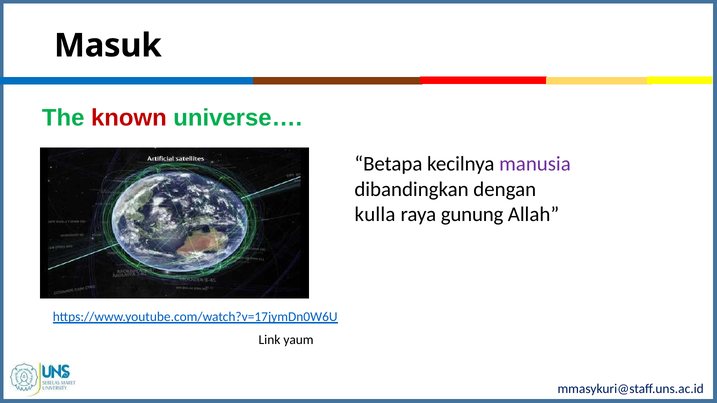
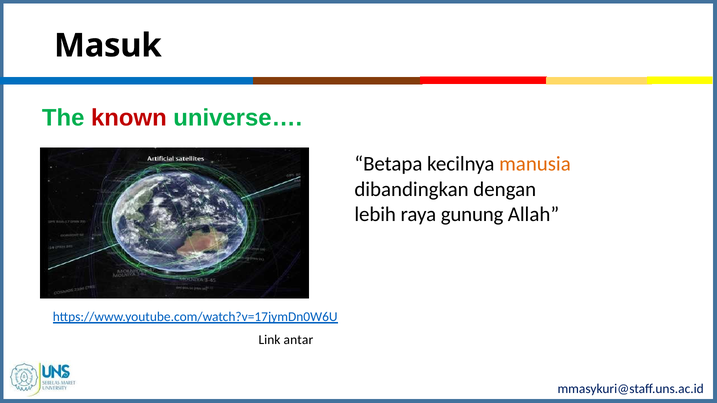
manusia colour: purple -> orange (535, 164)
kulla: kulla -> lebih (375, 214)
yaum: yaum -> antar (298, 340)
